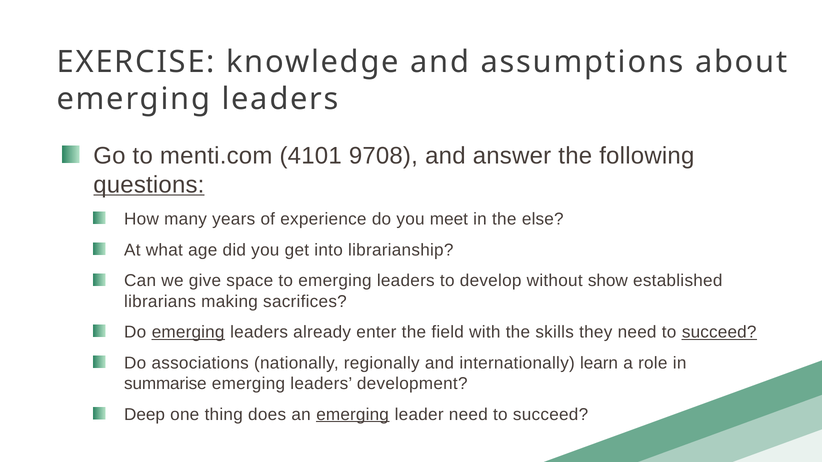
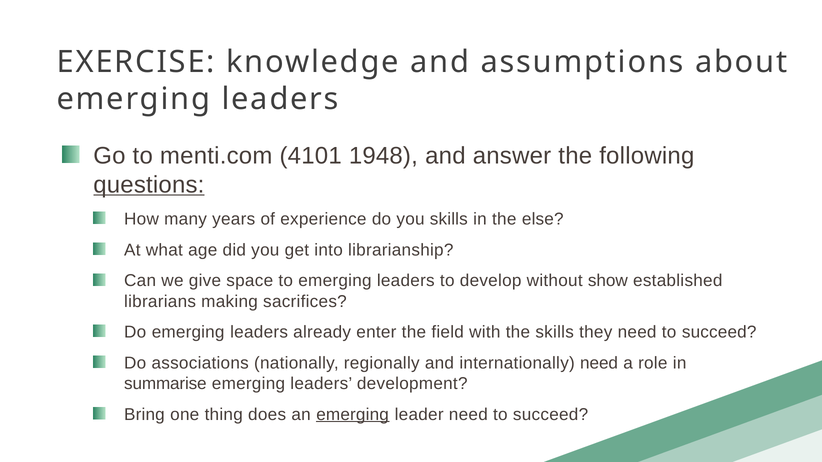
9708: 9708 -> 1948 (383, 156)
you meet: meet -> skills (449, 219)
emerging underline: present -> none (188, 332)
succeed underline: present -> none (719, 332)
internationally learn: learn -> need (599, 363)
Deep: Deep -> Bring (144, 415)
